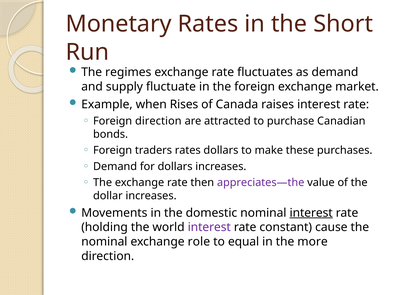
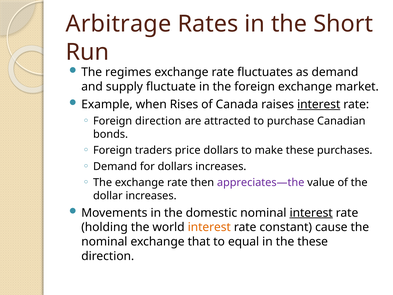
Monetary: Monetary -> Arbitrage (118, 24)
interest underline: none -> present (319, 104)
traders rates: rates -> price (188, 150)
interest colour: purple -> orange (209, 227)
role: role -> that (199, 241)
the more: more -> these (313, 241)
